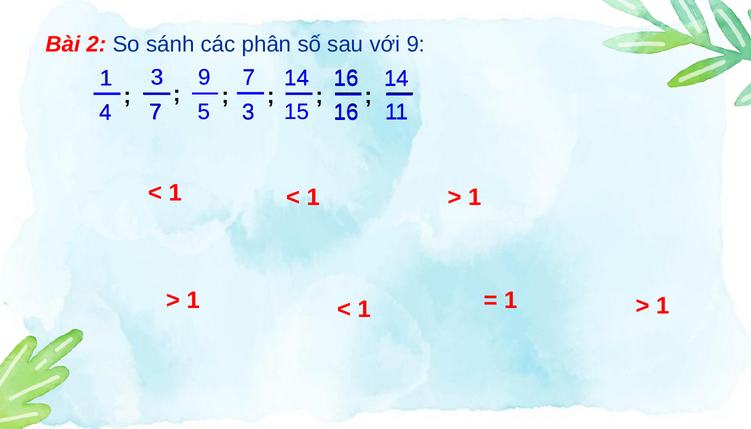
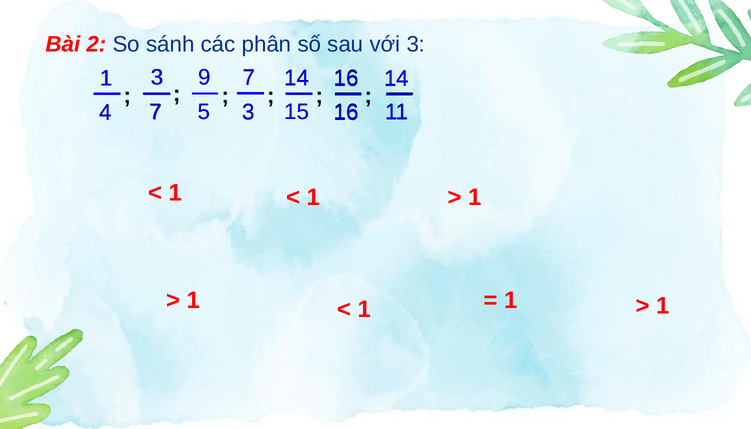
với 9: 9 -> 3 (416, 44)
